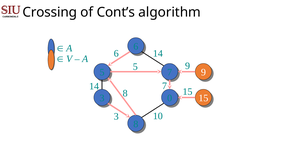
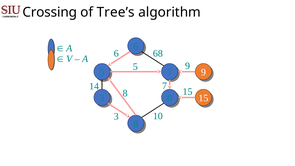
Cont’s: Cont’s -> Tree’s (116, 12)
14: 14 -> 68 (158, 54)
